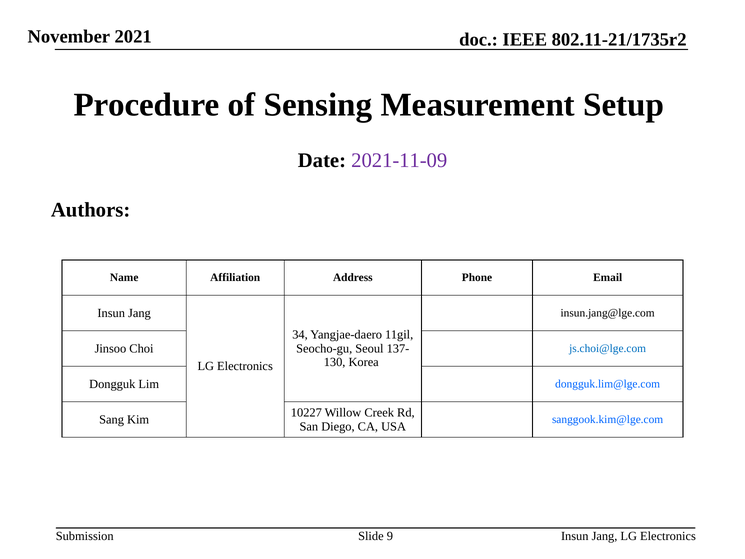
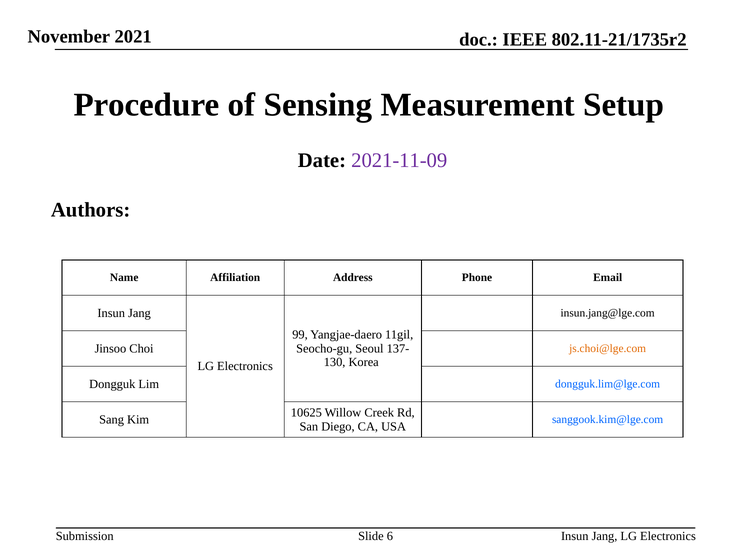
34: 34 -> 99 (300, 335)
js.choi@lge.com colour: blue -> orange (608, 348)
10227: 10227 -> 10625 (306, 412)
9: 9 -> 6 (390, 536)
